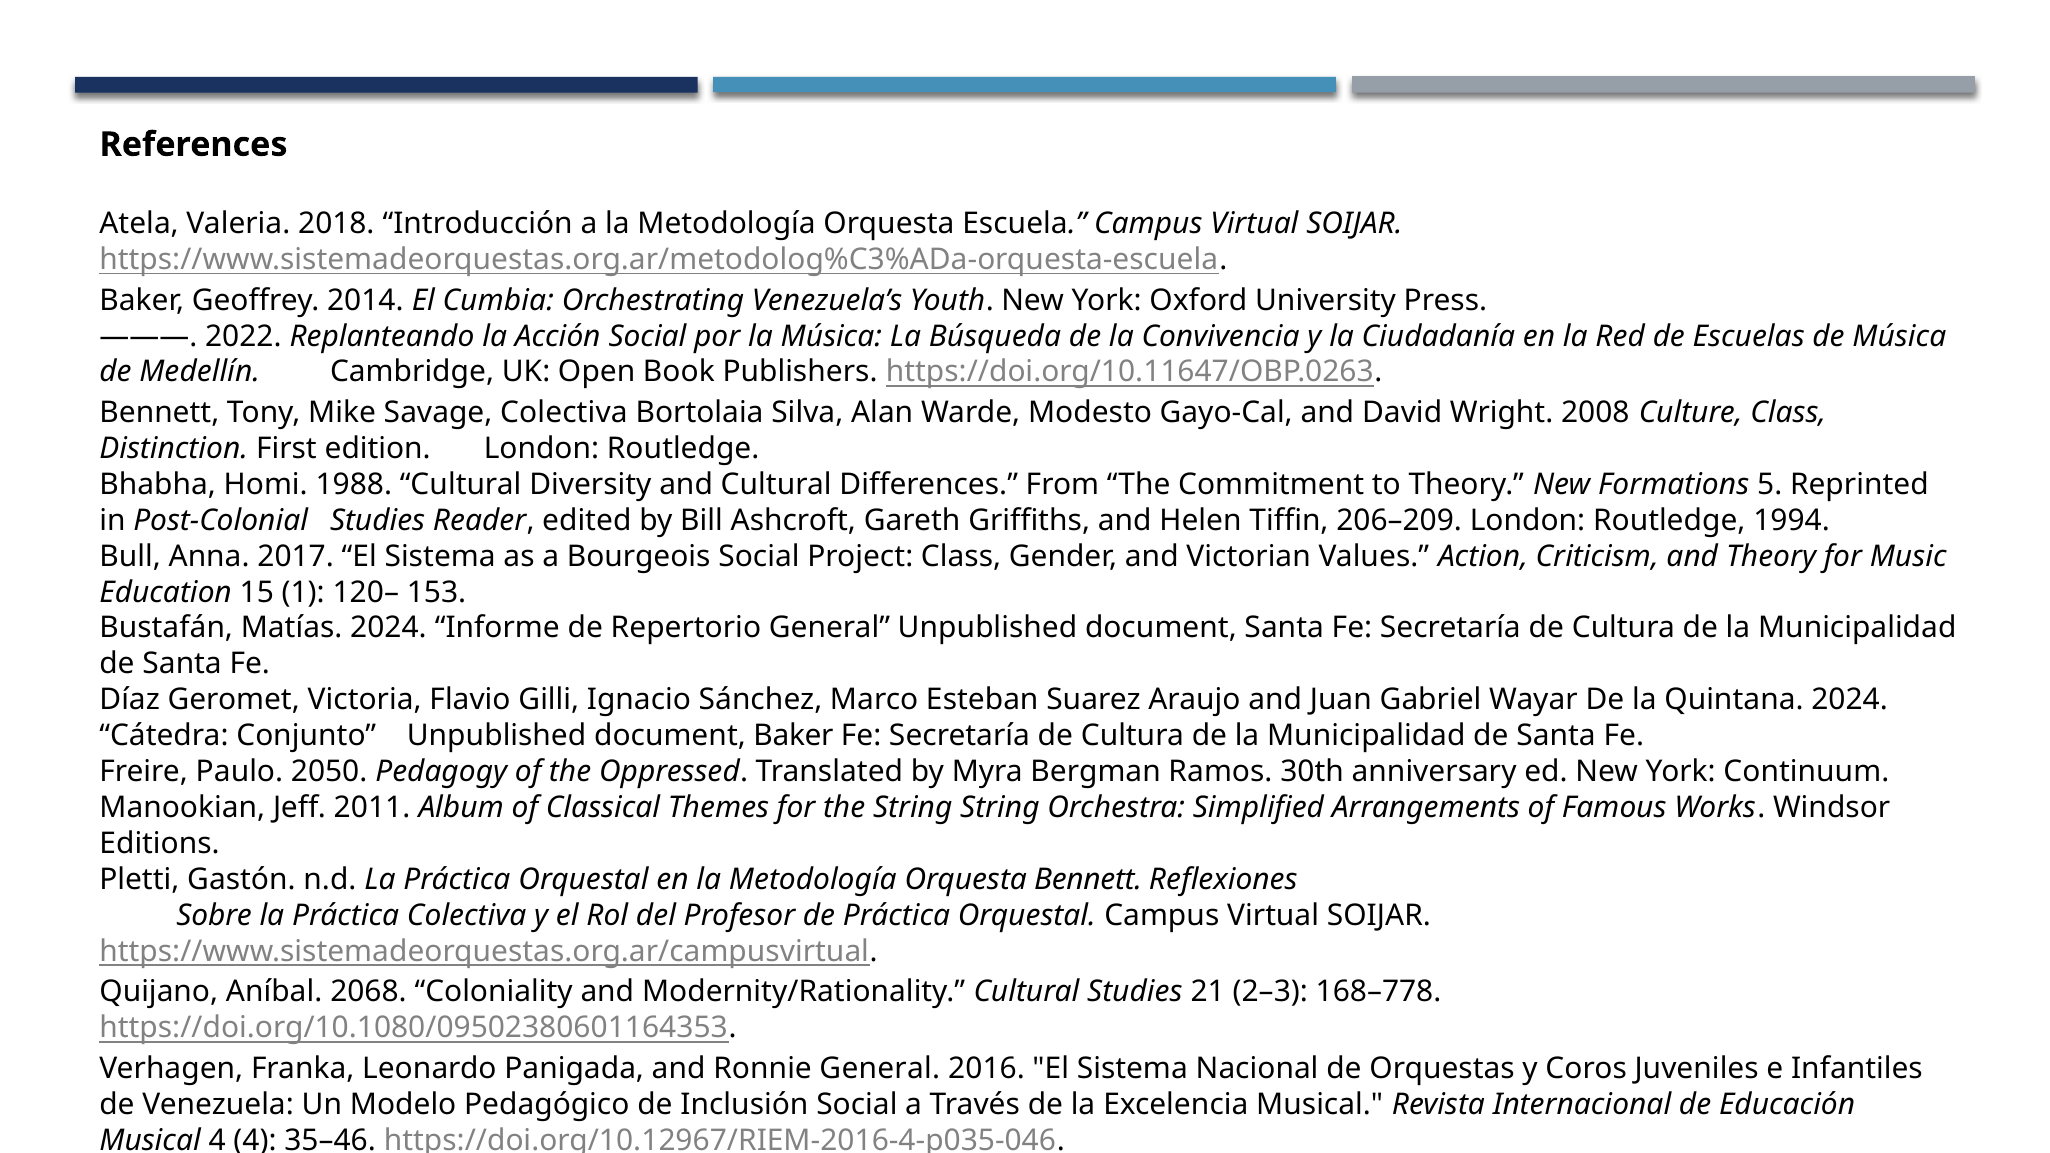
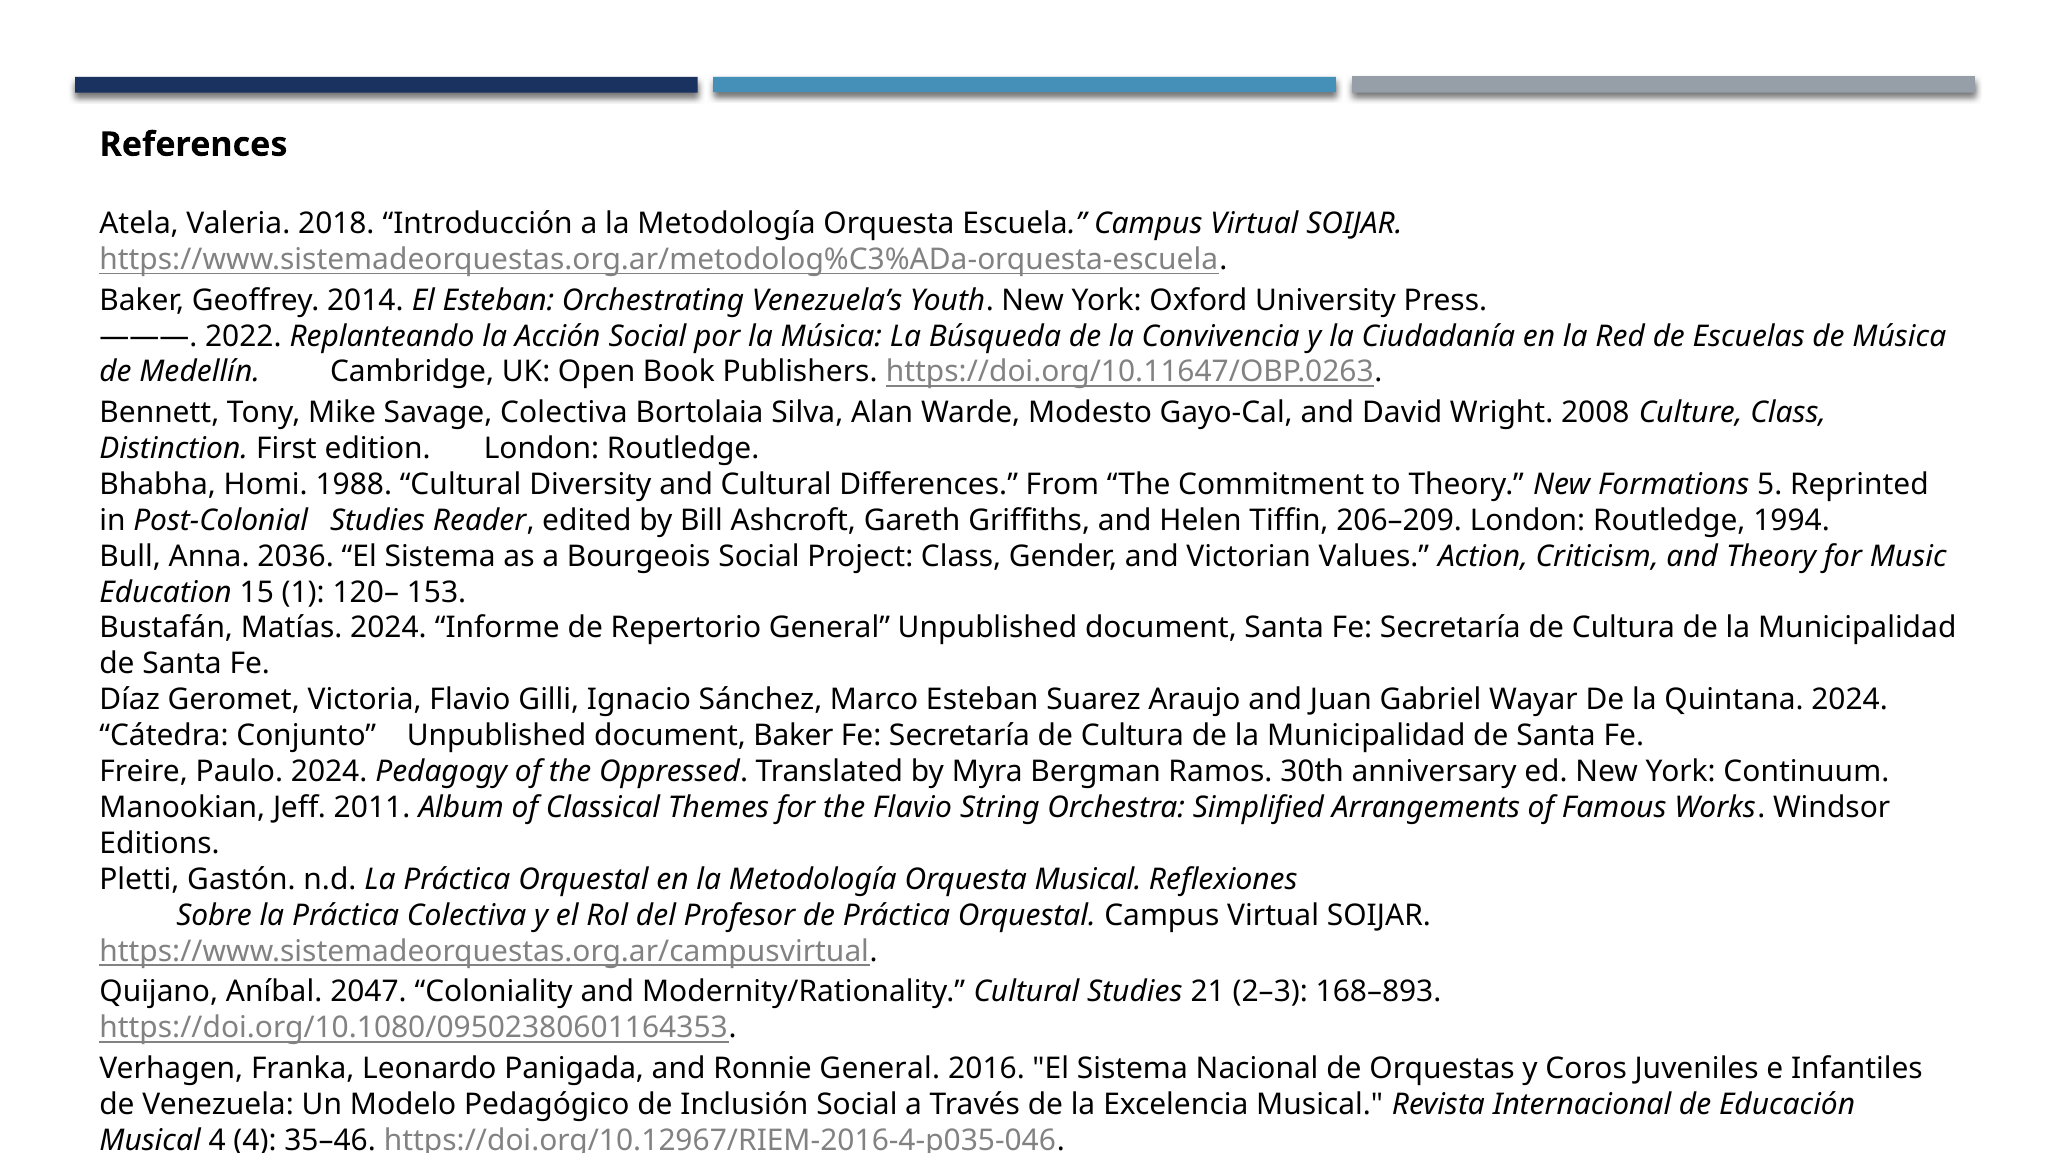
El Cumbia: Cumbia -> Esteban (498, 300)
2017: 2017 -> 2036 (296, 556)
Paulo 2050: 2050 -> 2024 (329, 772)
the String: String -> Flavio (913, 808)
Orquesta Bennett: Bennett -> Musical (1088, 879)
2068: 2068 -> 2047 (368, 992)
168–778: 168–778 -> 168–893 (1379, 992)
